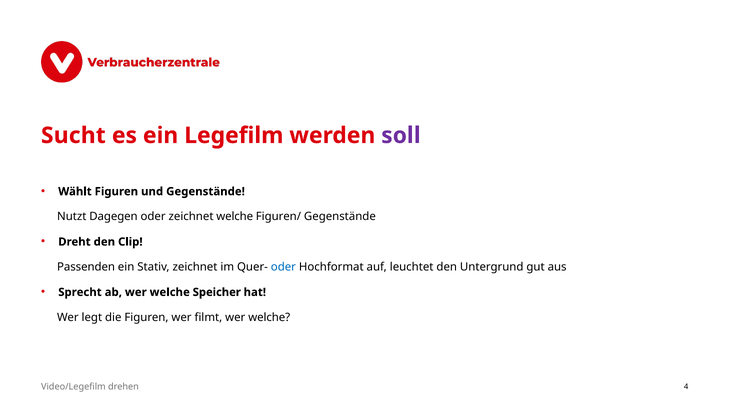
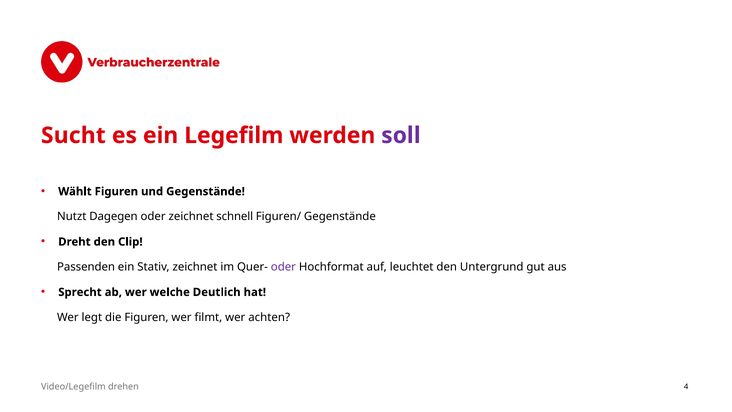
zeichnet welche: welche -> schnell (235, 217)
oder colour: blue -> purple (283, 267)
Speicher: Speicher -> Deutlich (217, 292)
filmt wer welche: welche -> achten (269, 317)
